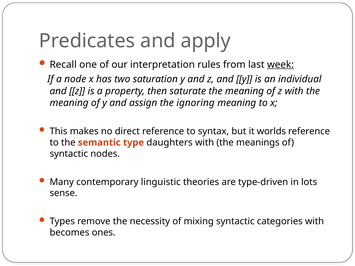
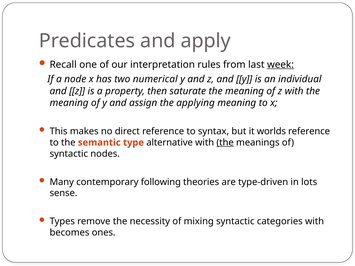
saturation: saturation -> numerical (155, 79)
ignoring: ignoring -> applying (196, 103)
daughters: daughters -> alternative (170, 143)
the underline: none -> present (225, 143)
linguistic: linguistic -> following (161, 182)
